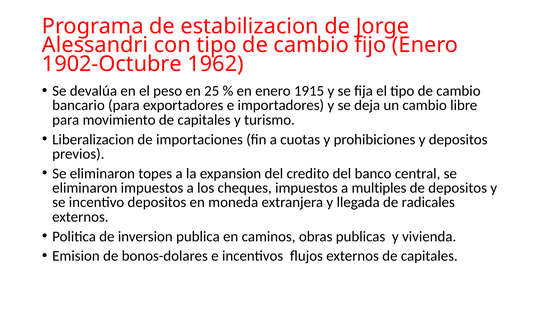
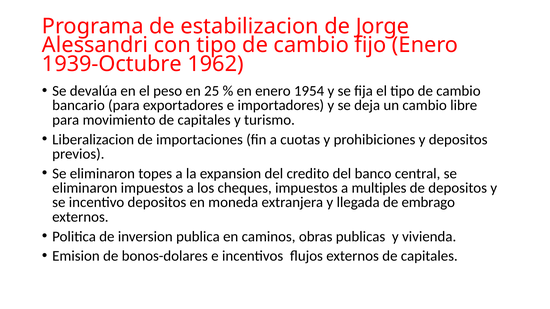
1902-Octubre: 1902-Octubre -> 1939-Octubre (112, 64)
1915: 1915 -> 1954 (309, 91)
radicales: radicales -> embrago (428, 203)
